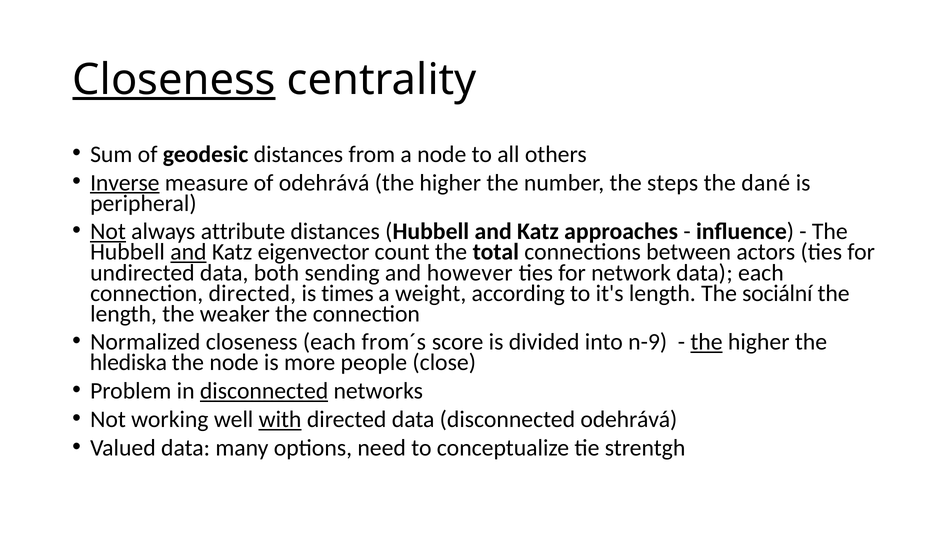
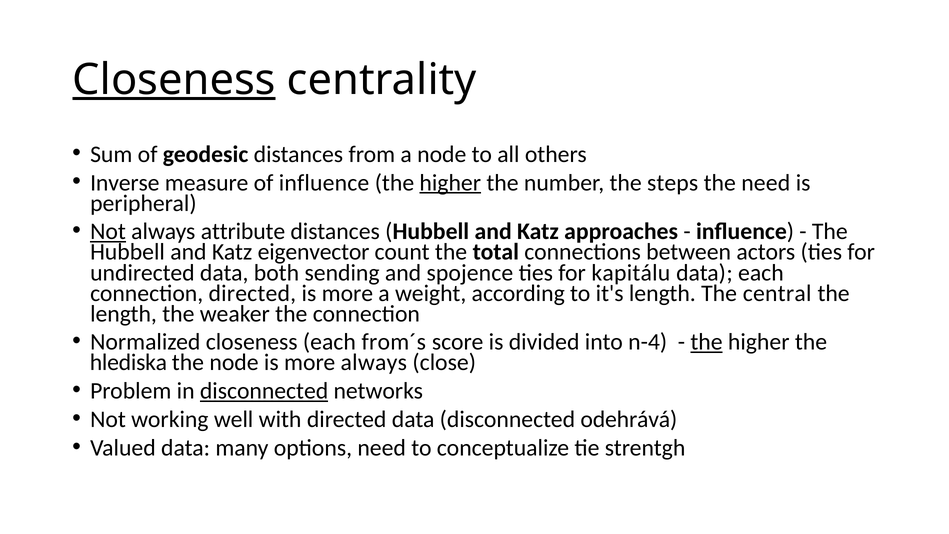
Inverse underline: present -> none (125, 183)
of odehrává: odehrává -> influence (324, 183)
higher underline: none -> present (450, 183)
the dané: dané -> need (766, 183)
and underline: present -> none (188, 252)
however: however -> spojence (470, 273)
network: network -> kapitálu (631, 273)
times: times -> more (347, 293)
sociální: sociální -> central (777, 293)
n-9: n-9 -> n-4 (648, 342)
more people: people -> always (374, 363)
with underline: present -> none (280, 419)
